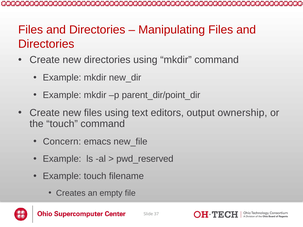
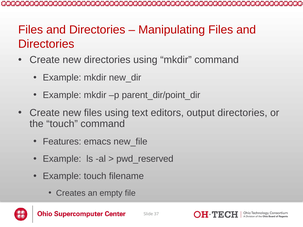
output ownership: ownership -> directories (242, 113)
Concern: Concern -> Features (62, 142)
